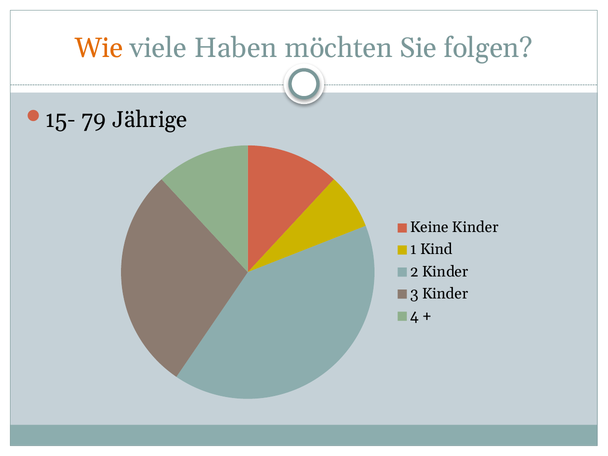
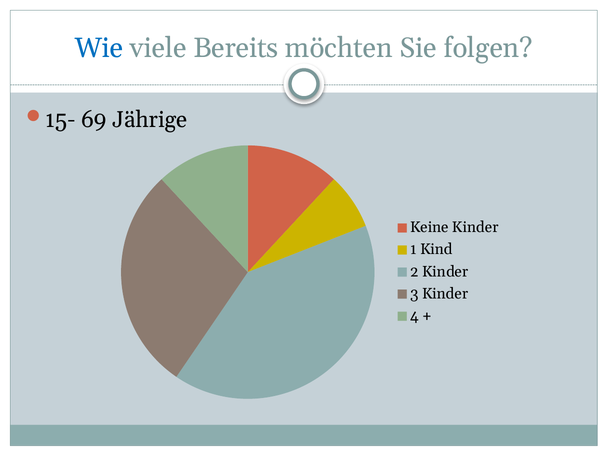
Wie colour: orange -> blue (99, 48)
Haben: Haben -> Bereits (236, 48)
79: 79 -> 69 (94, 120)
